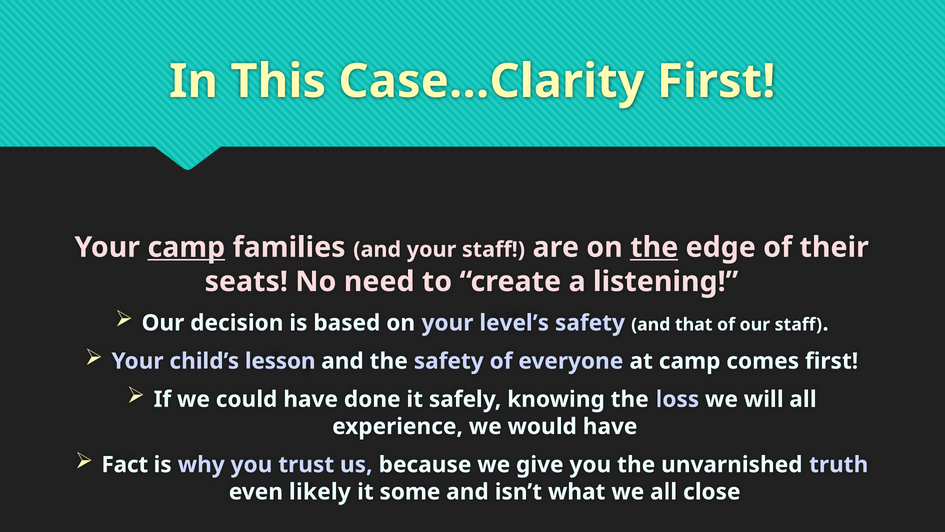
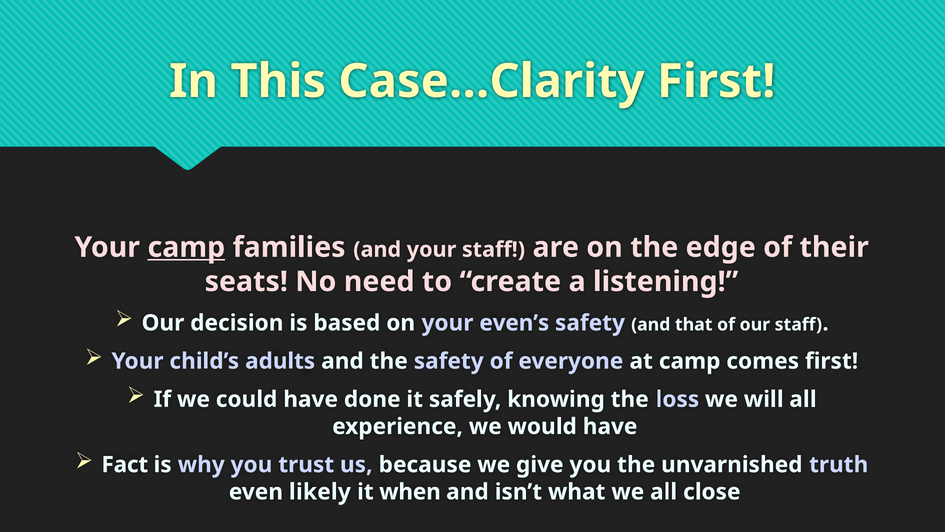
the underline: present -> none (654, 247)
level’s: level’s -> even’s (514, 323)
lesson: lesson -> adults (280, 361)
some: some -> when (410, 492)
